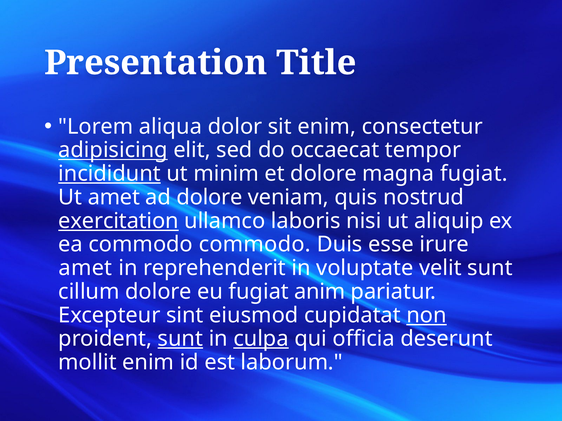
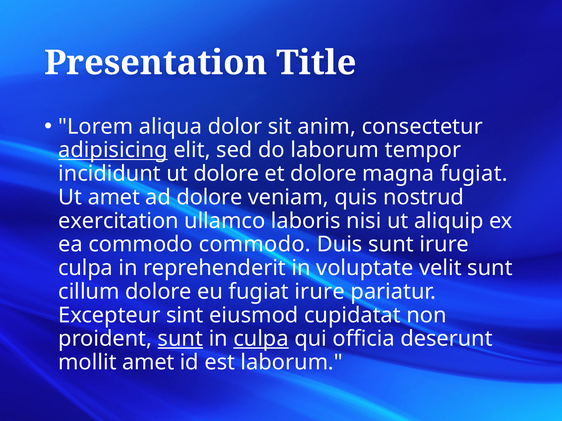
sit enim: enim -> anim (327, 127)
do occaecat: occaecat -> laborum (335, 150)
incididunt underline: present -> none (110, 174)
ut minim: minim -> dolore (226, 174)
exercitation underline: present -> none (119, 221)
Duis esse: esse -> sunt (391, 245)
amet: amet -> culpa (86, 268)
fugiat anim: anim -> irure (320, 292)
non underline: present -> none (427, 316)
mollit enim: enim -> amet (148, 363)
